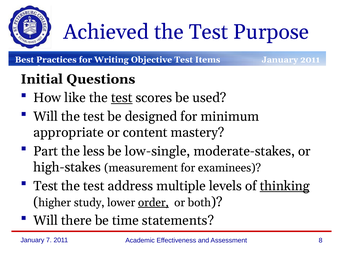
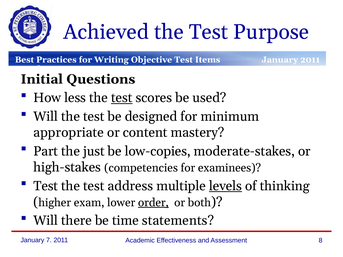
like: like -> less (75, 98)
less: less -> just (94, 151)
low-single: low-single -> low-copies (158, 151)
measurement: measurement -> competencies (141, 168)
levels underline: none -> present (225, 186)
thinking underline: present -> none (285, 186)
study: study -> exam (89, 203)
